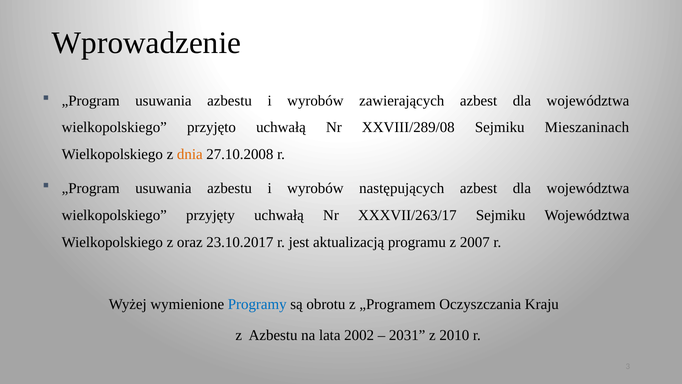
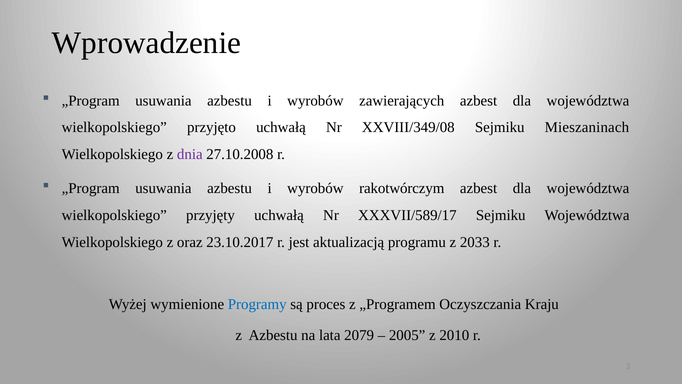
XXVIII/289/08: XXVIII/289/08 -> XXVIII/349/08 (408, 127)
dnia colour: orange -> purple (190, 154)
następujących: następujących -> rakotwórczym (402, 188)
XXXVII/263/17: XXXVII/263/17 -> XXXVII/589/17 (407, 215)
2007: 2007 -> 2033 (475, 242)
obrotu: obrotu -> proces (326, 304)
2002: 2002 -> 2079 (359, 335)
2031: 2031 -> 2005 (407, 335)
